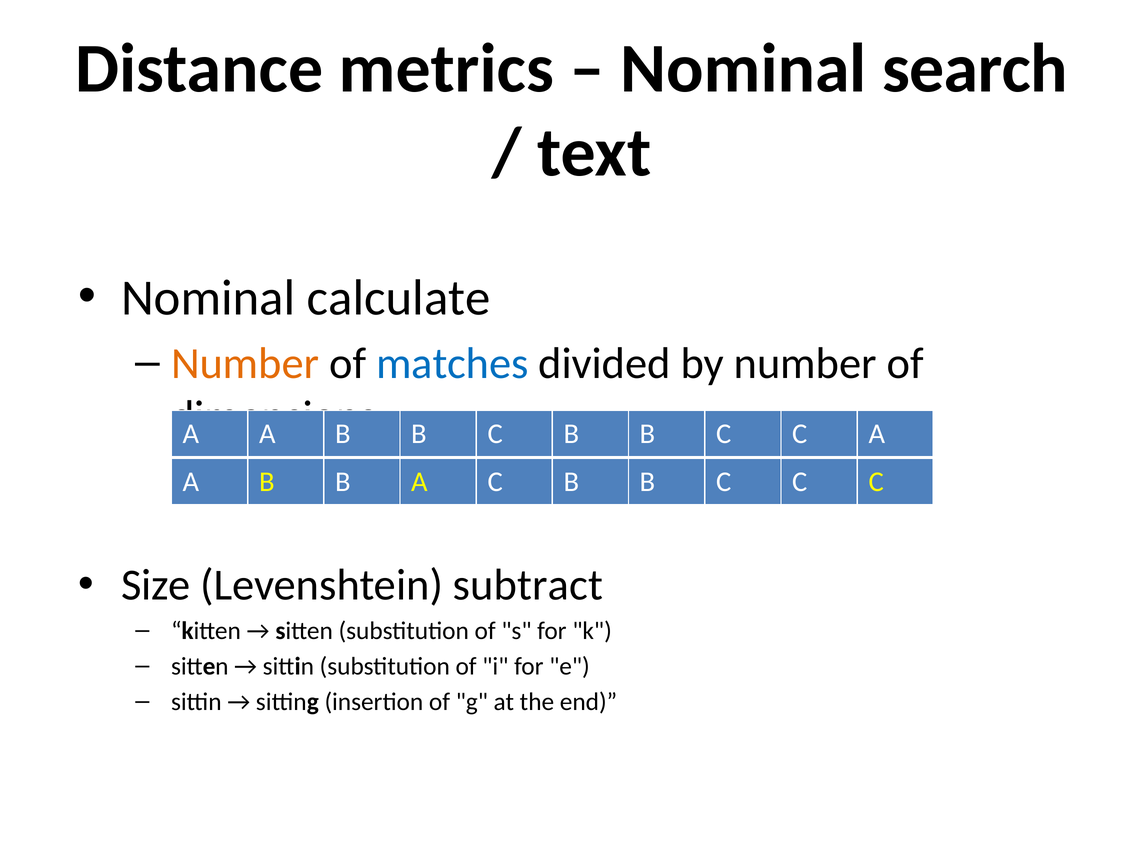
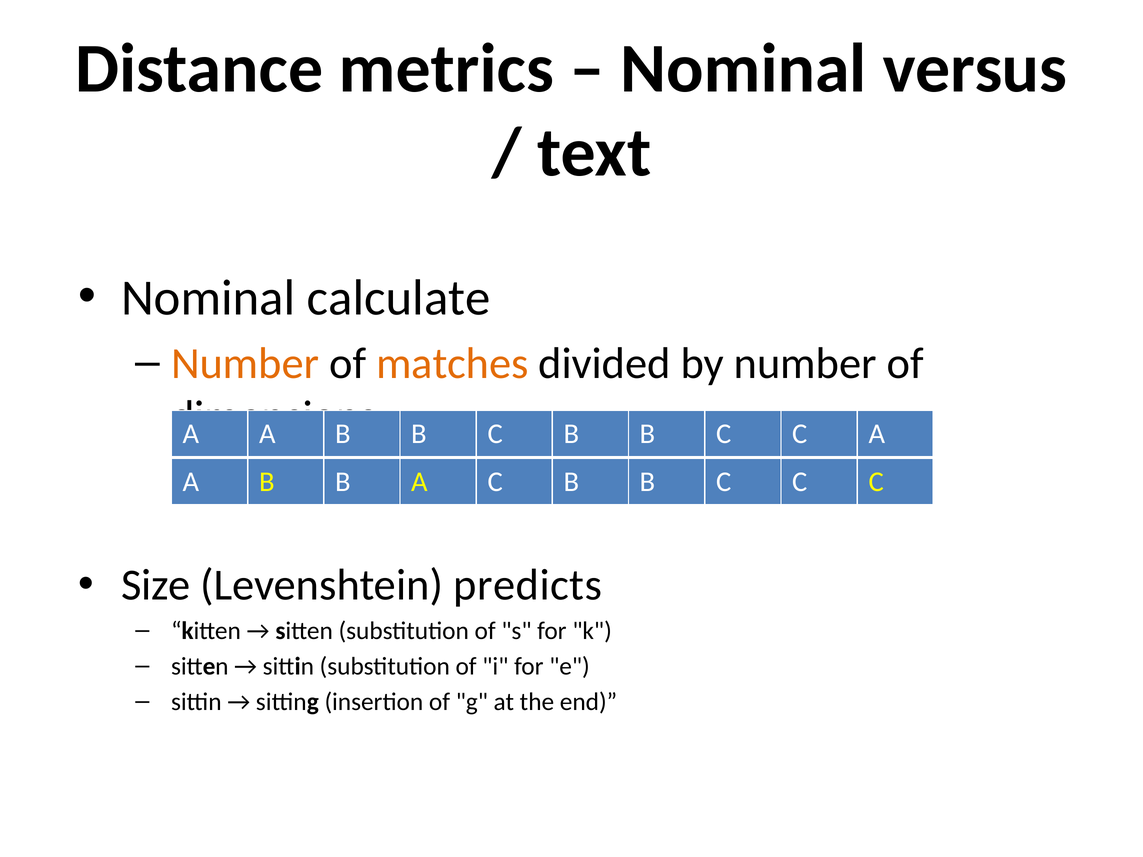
search: search -> versus (975, 69)
matches colour: blue -> orange (452, 363)
subtract: subtract -> predicts (528, 585)
